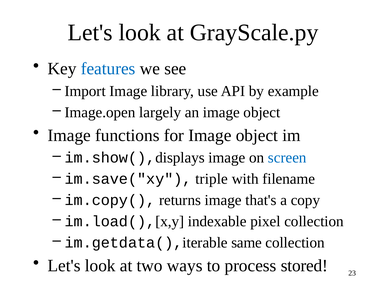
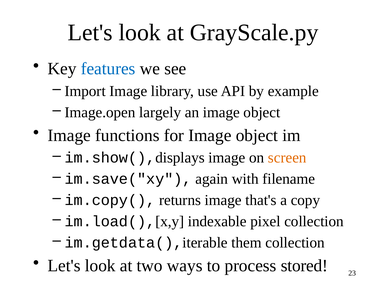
screen colour: blue -> orange (287, 158)
triple: triple -> again (212, 179)
same: same -> them (246, 242)
